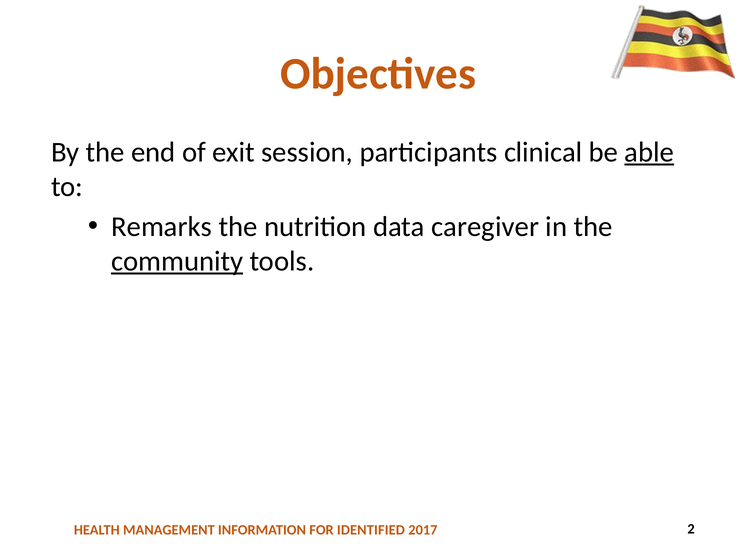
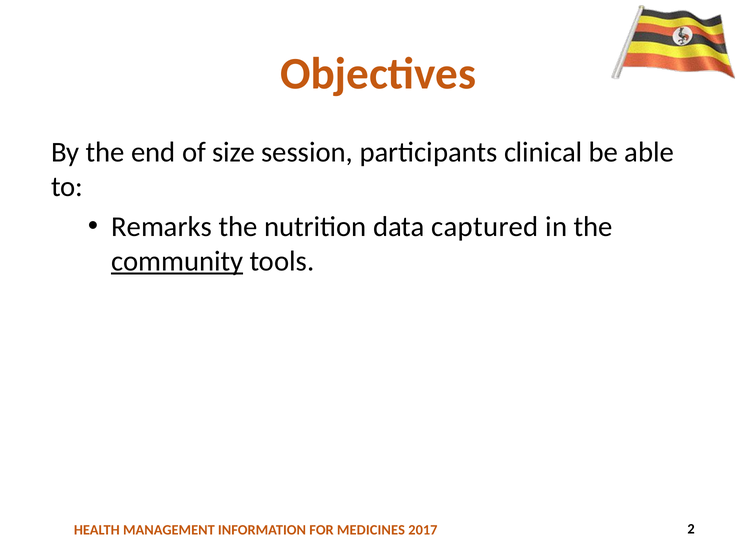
exit: exit -> size (234, 152)
able underline: present -> none (649, 152)
caregiver: caregiver -> captured (485, 227)
IDENTIFIED: IDENTIFIED -> MEDICINES (371, 530)
